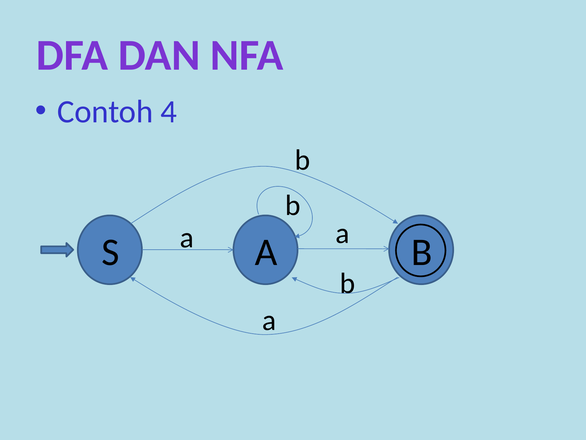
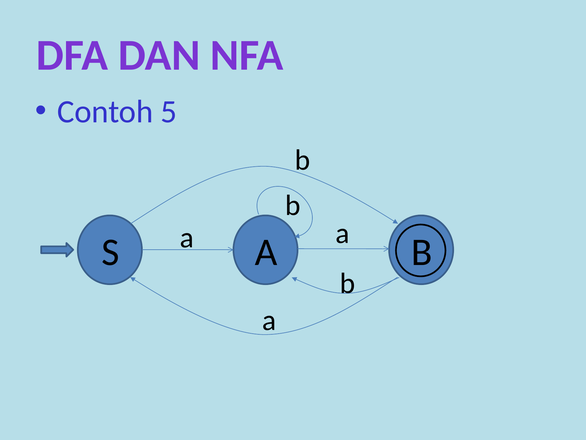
4: 4 -> 5 (169, 112)
